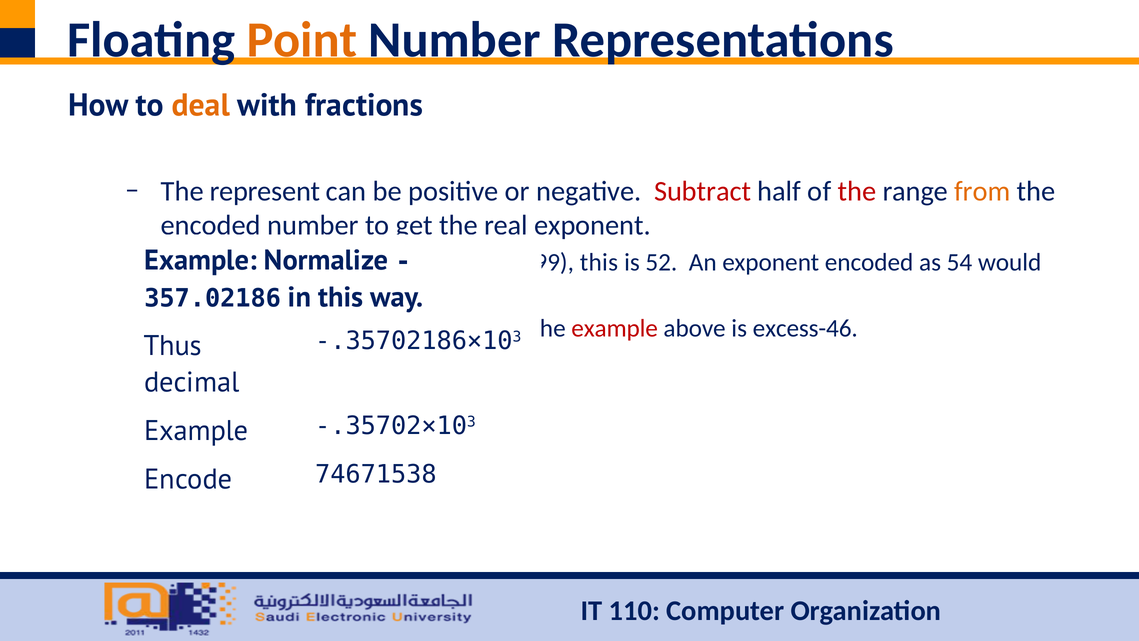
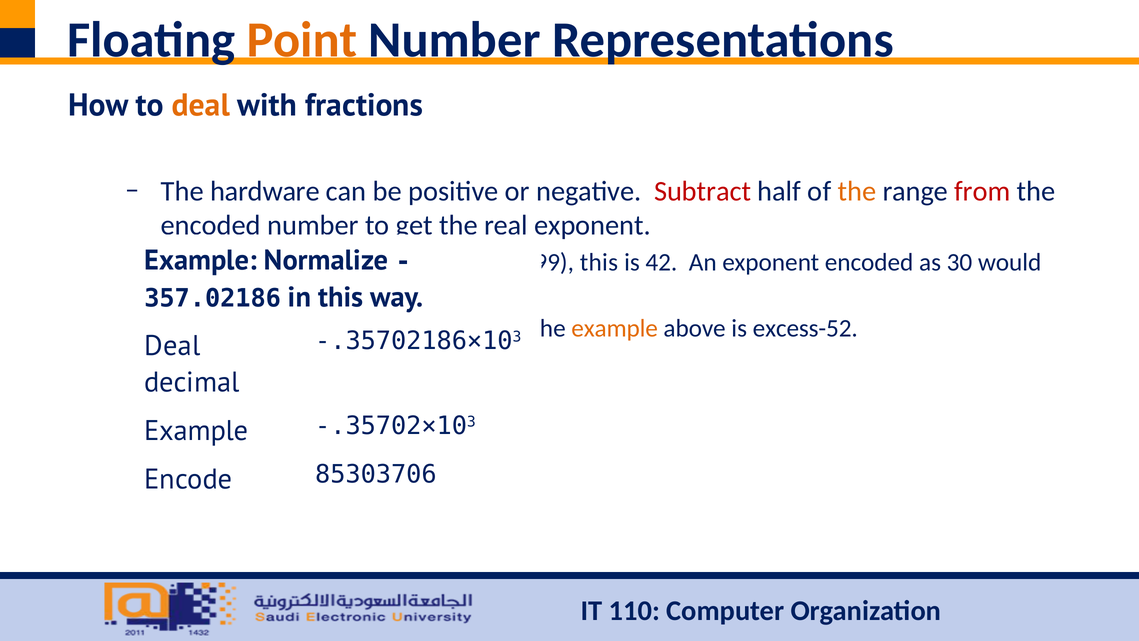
represent: represent -> hardware (265, 191)
the colour: red -> orange (857, 191)
from colour: orange -> red (982, 191)
52: 52 -> 42 (661, 262)
54: 54 -> 30 (960, 262)
example colour: red -> orange (615, 328)
excess-46: excess-46 -> excess-52 (805, 328)
Thus: Thus -> Deal (172, 345)
74671538: 74671538 -> 85303706 (376, 474)
